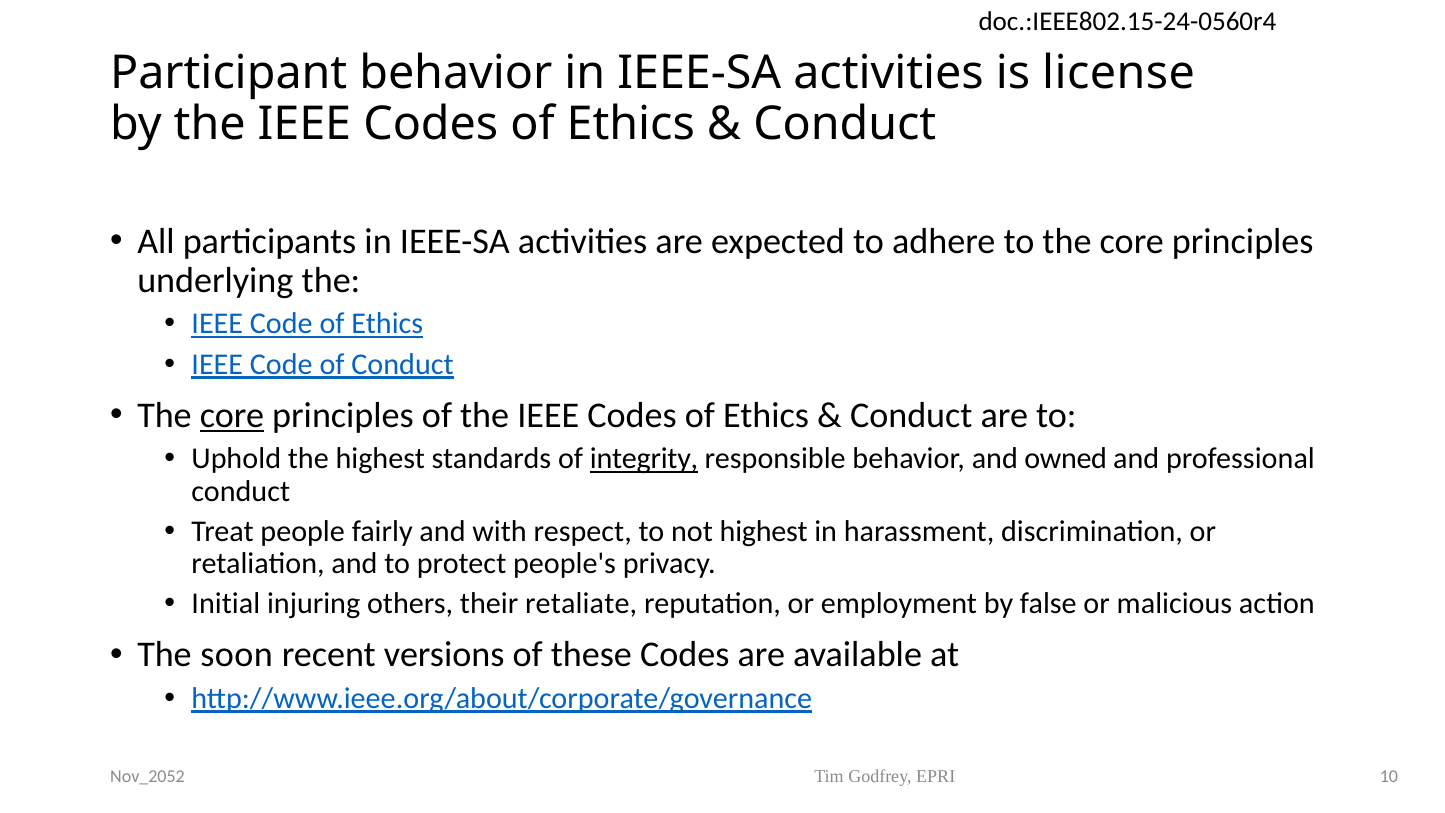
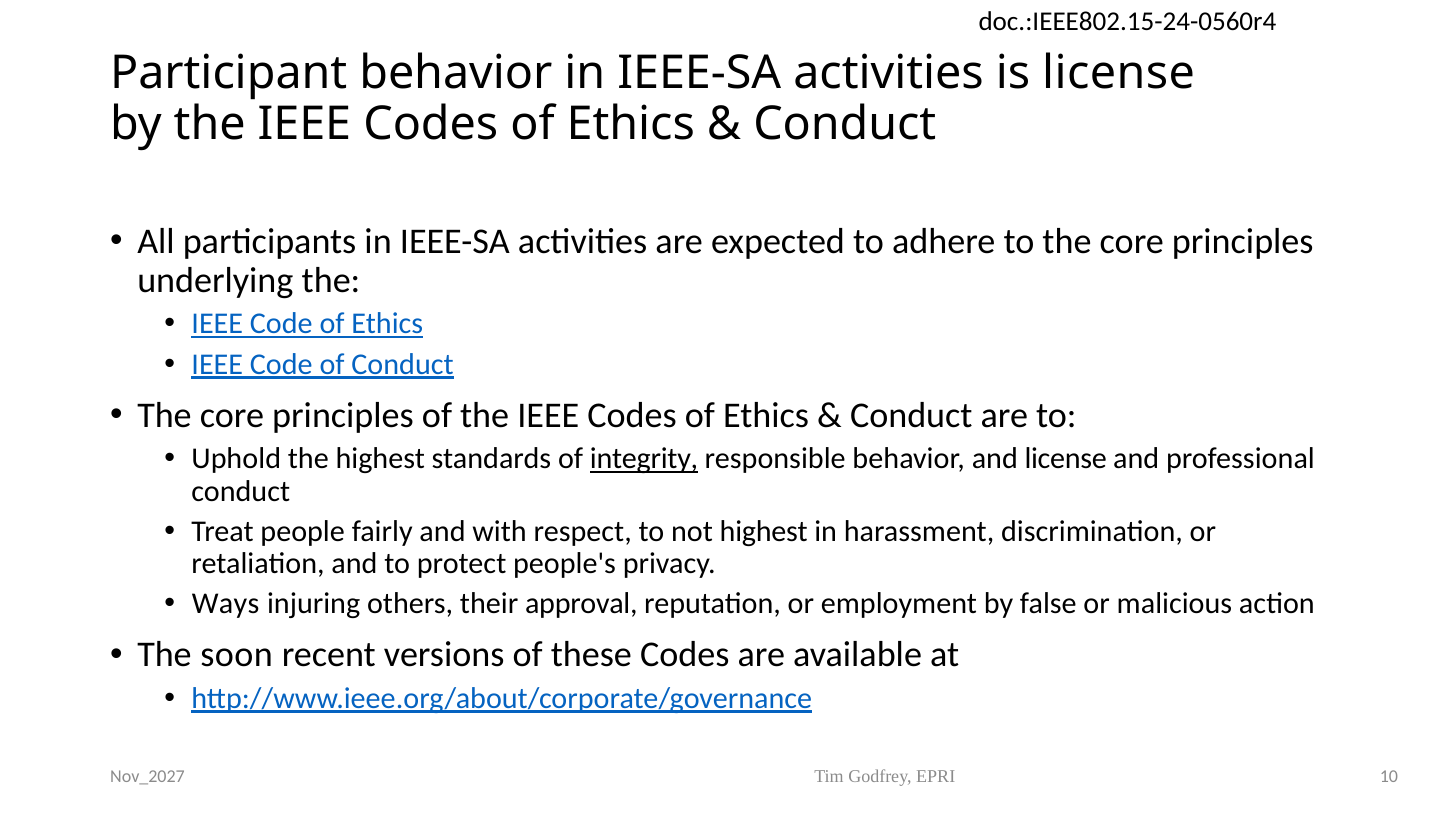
core underline: present -> none (232, 416)
and owned: owned -> license (1066, 459)
Initial: Initial -> Ways (226, 604)
retaliate: retaliate -> approval (581, 604)
Nov_2052: Nov_2052 -> Nov_2027 (147, 776)
